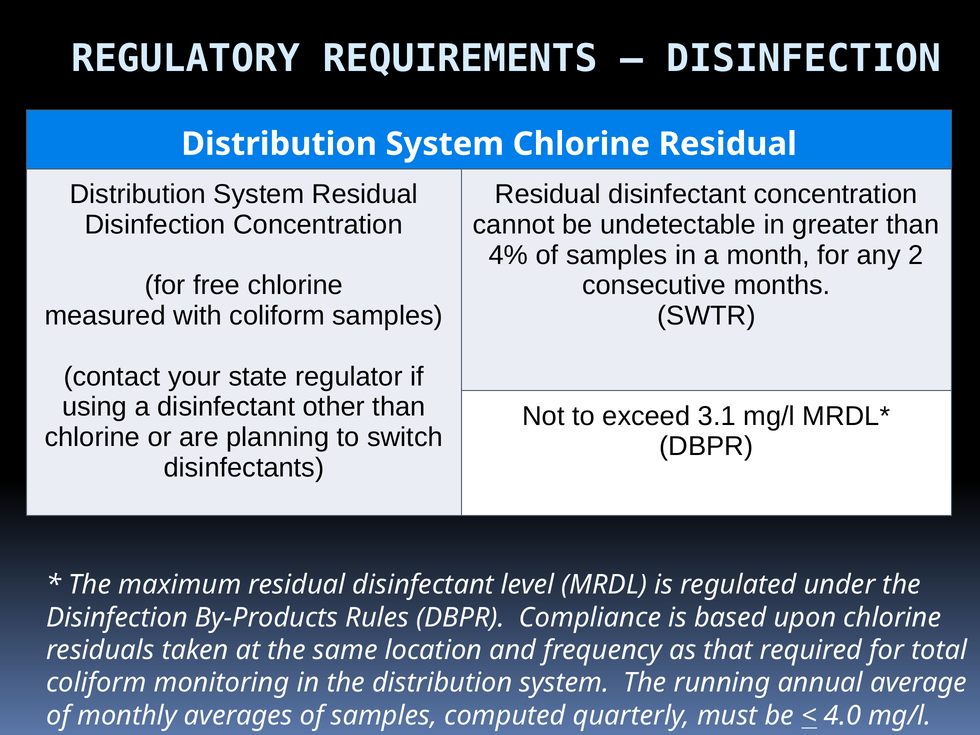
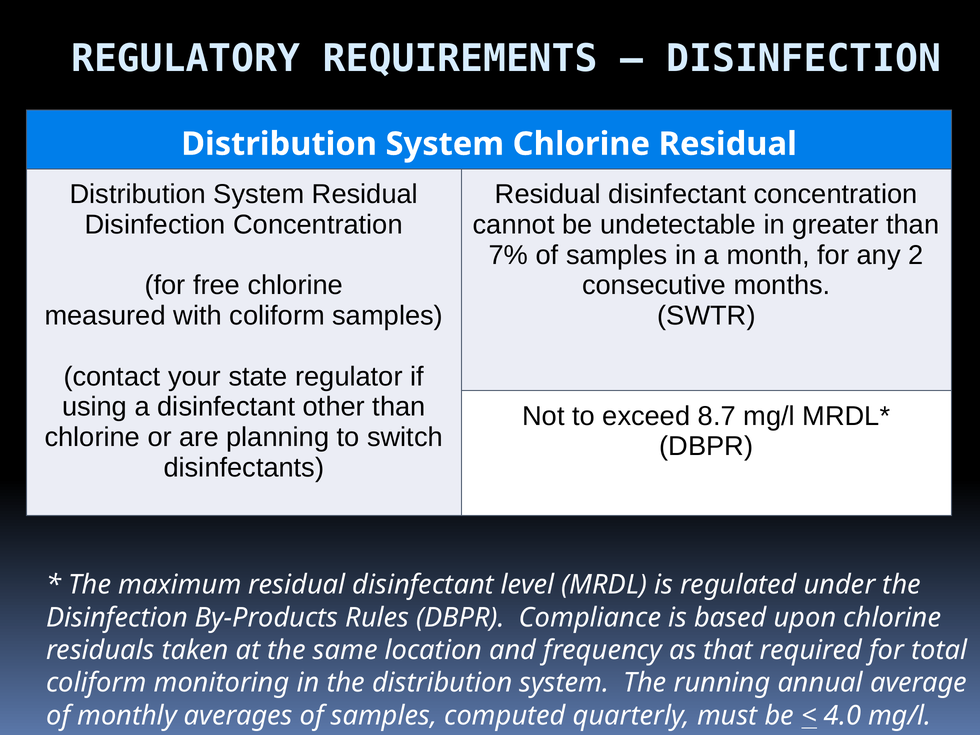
4%: 4% -> 7% (508, 255)
3.1: 3.1 -> 8.7 (717, 416)
